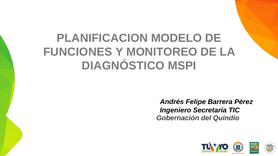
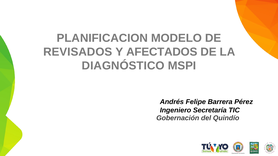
FUNCIONES: FUNCIONES -> REVISADOS (78, 52)
MONITOREO: MONITOREO -> AFECTADOS (162, 52)
